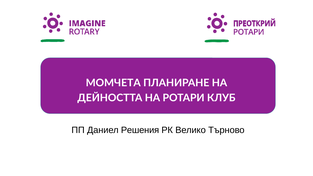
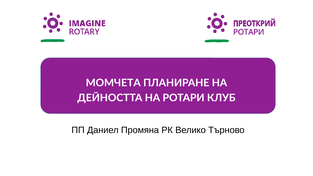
Решения: Решения -> Промяна (140, 130)
